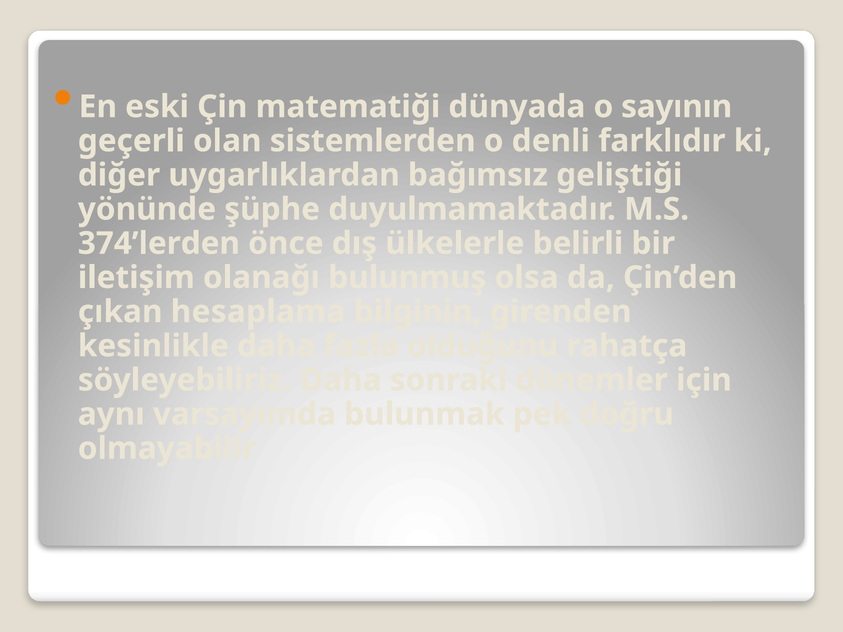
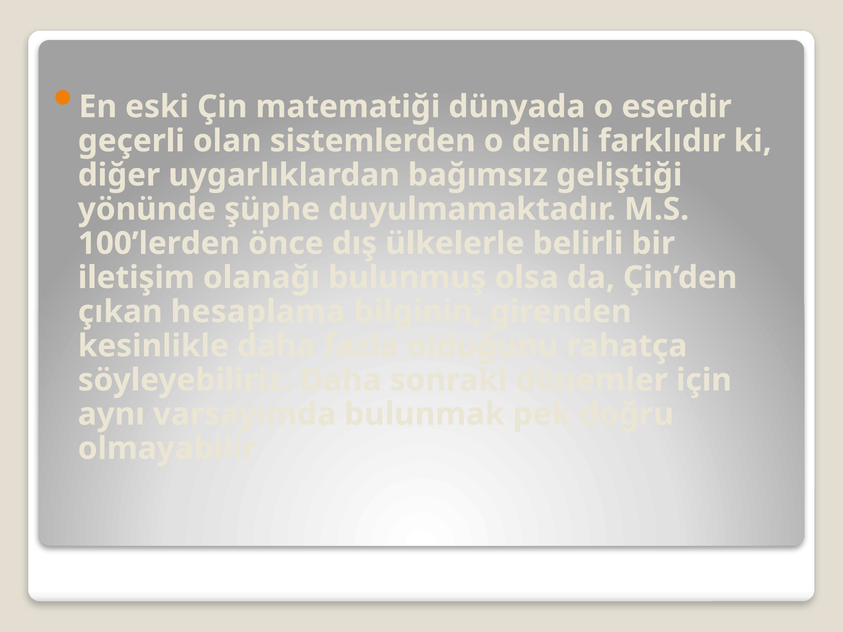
sayının: sayının -> eserdir (677, 107)
374’lerden: 374’lerden -> 100’lerden (159, 243)
